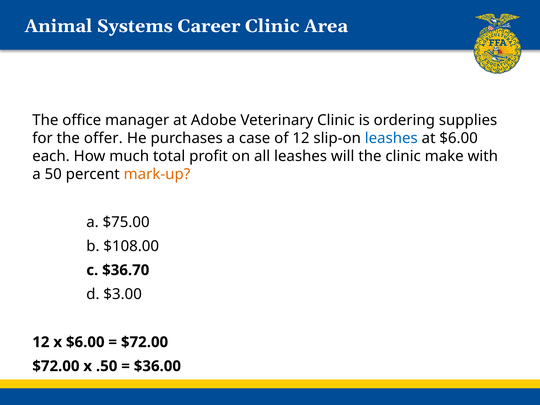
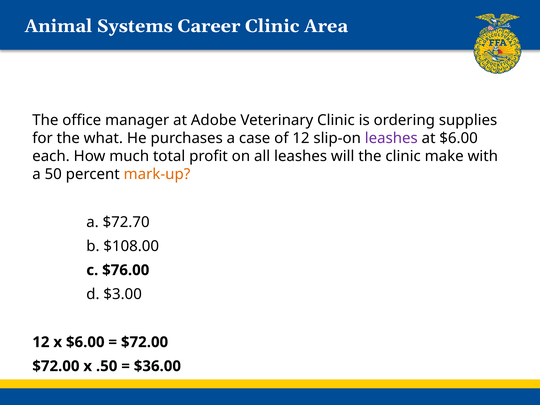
offer: offer -> what (103, 138)
leashes colour: blue -> purple (391, 138)
$75.00: $75.00 -> $72.70 (126, 222)
$36.70: $36.70 -> $76.00 (126, 270)
